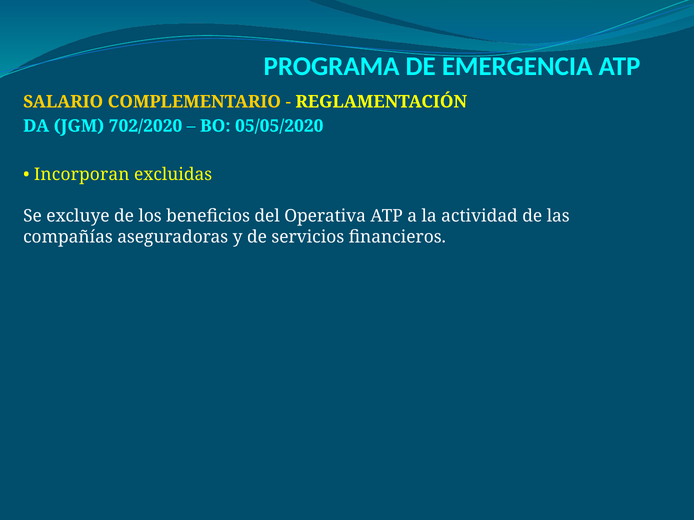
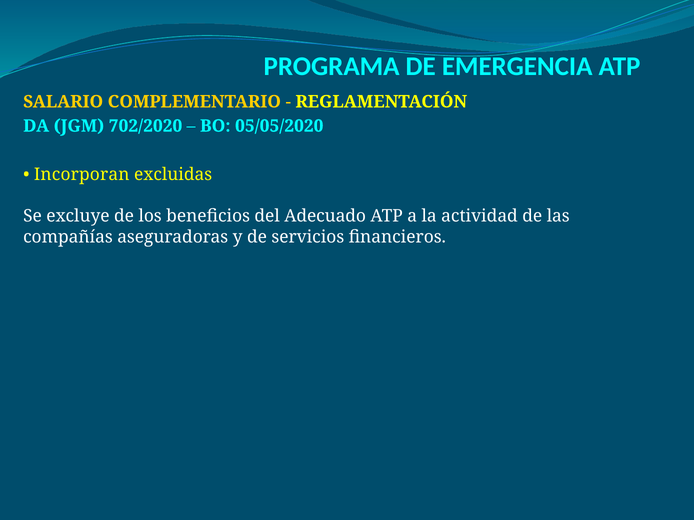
Operativa: Operativa -> Adecuado (325, 216)
